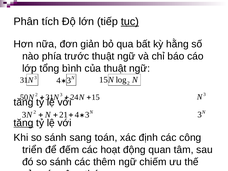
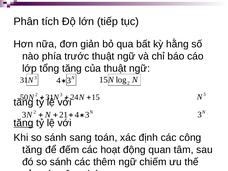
tục underline: present -> none (130, 22)
tổng bình: bình -> tăng (72, 68)
triển: triển -> tăng (32, 150)
